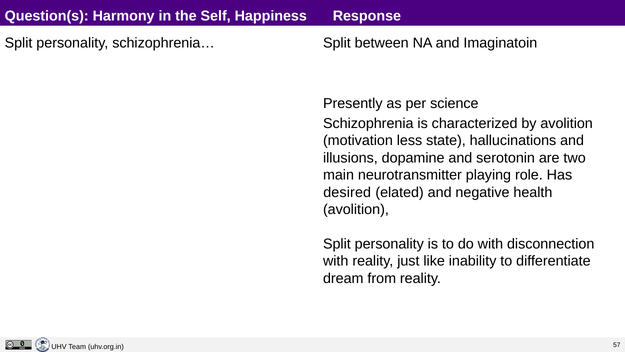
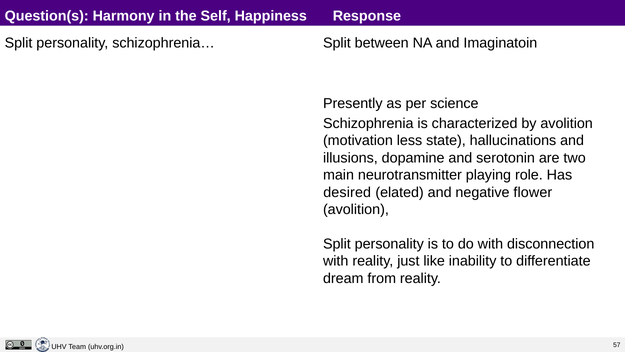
health: health -> flower (533, 192)
